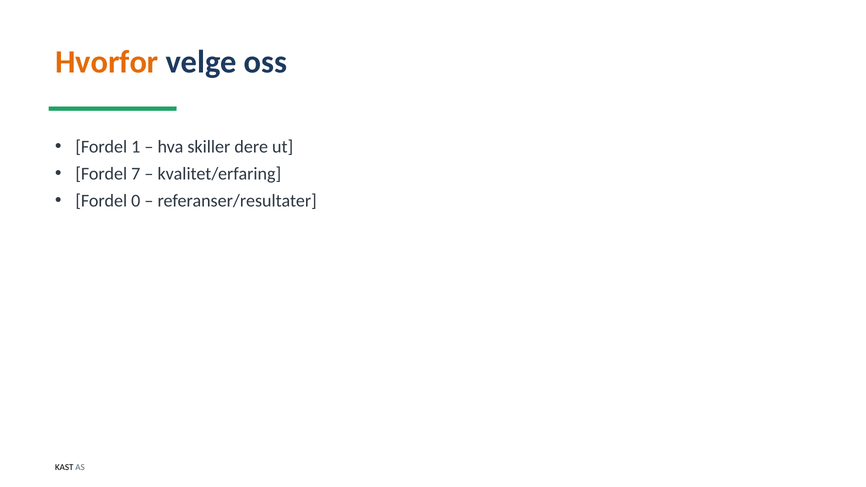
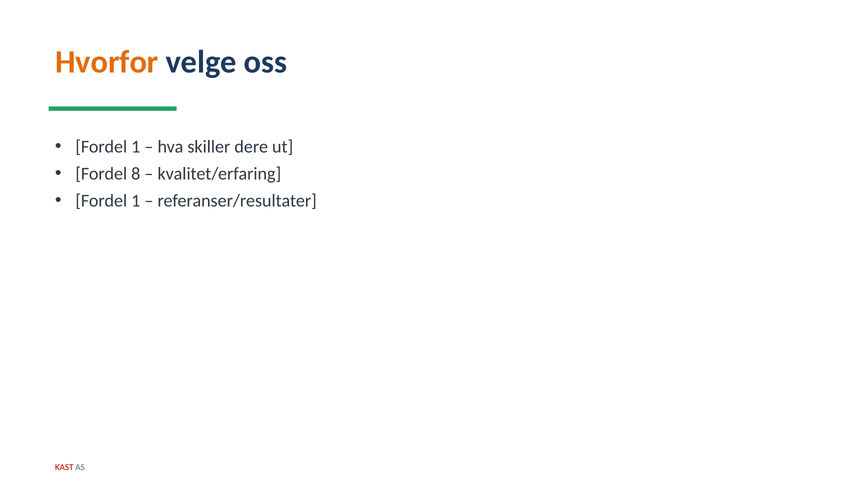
7: 7 -> 8 (136, 174)
0: 0 -> 1 (136, 201)
KAST colour: black -> red (64, 467)
